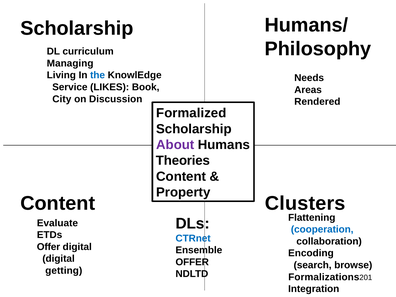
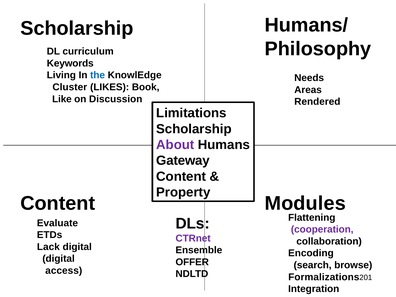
Managing: Managing -> Keywords (70, 63)
Service: Service -> Cluster (70, 87)
City: City -> Like (62, 99)
Formalized: Formalized -> Limitations (191, 113)
Theories: Theories -> Gateway (183, 161)
Clusters: Clusters -> Modules (305, 203)
cooperation colour: blue -> purple (322, 229)
CTRnet colour: blue -> purple (193, 238)
Offer: Offer -> Lack (48, 247)
getting: getting -> access (64, 271)
